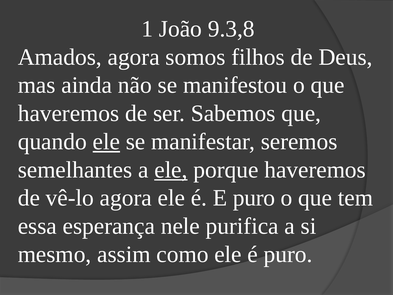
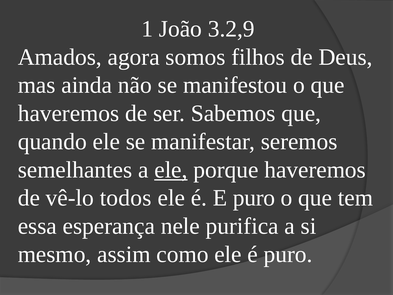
9.3,8: 9.3,8 -> 3.2,9 (231, 29)
ele underline: present -> none (106, 141)
vê-lo agora: agora -> todos (126, 198)
